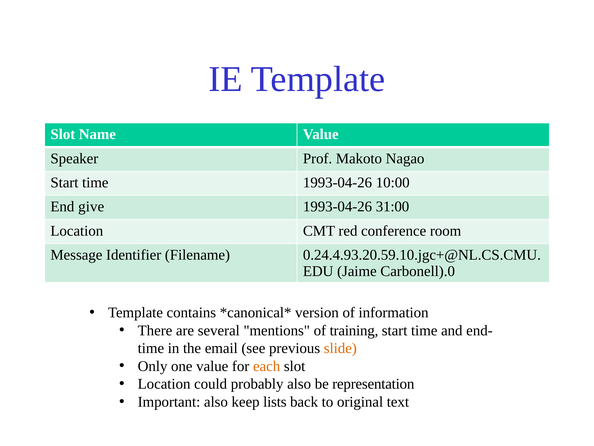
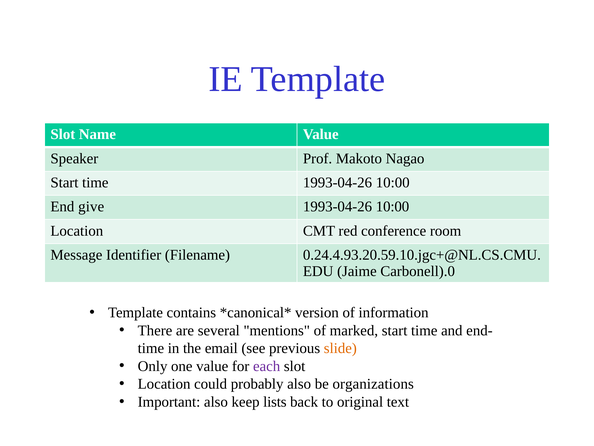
31:00: 31:00 -> 10:00 (393, 206)
training: training -> marked (354, 330)
each colour: orange -> purple (267, 366)
representation: representation -> organizations (373, 384)
